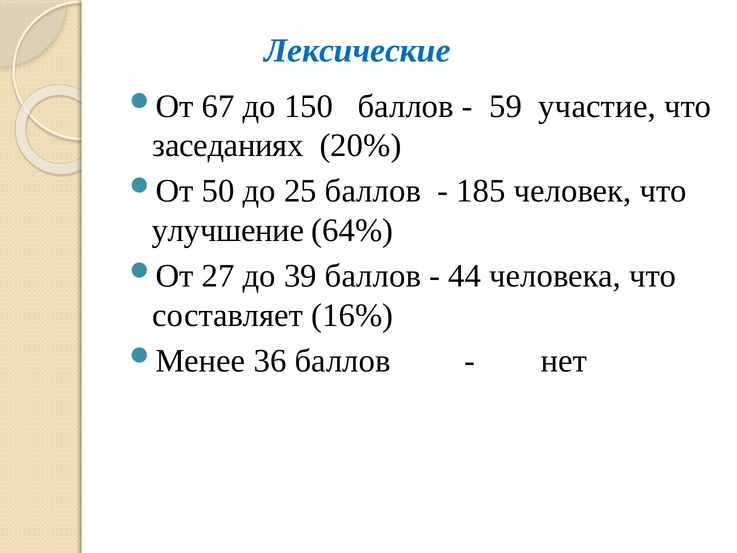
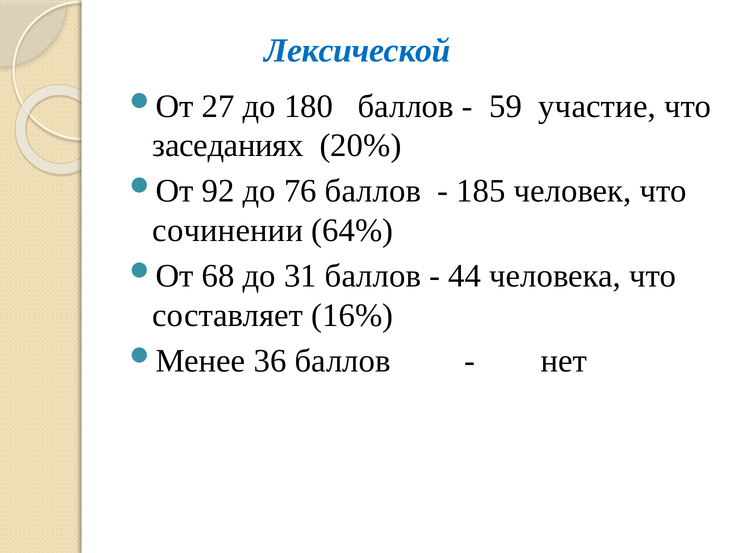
Лексические: Лексические -> Лексической (357, 51)
67: 67 -> 27 (218, 106)
150: 150 -> 180 (309, 106)
50: 50 -> 92 (218, 191)
25: 25 -> 76 (300, 191)
улучшение: улучшение -> сочинении (228, 230)
27: 27 -> 68 (218, 276)
39: 39 -> 31 (300, 276)
